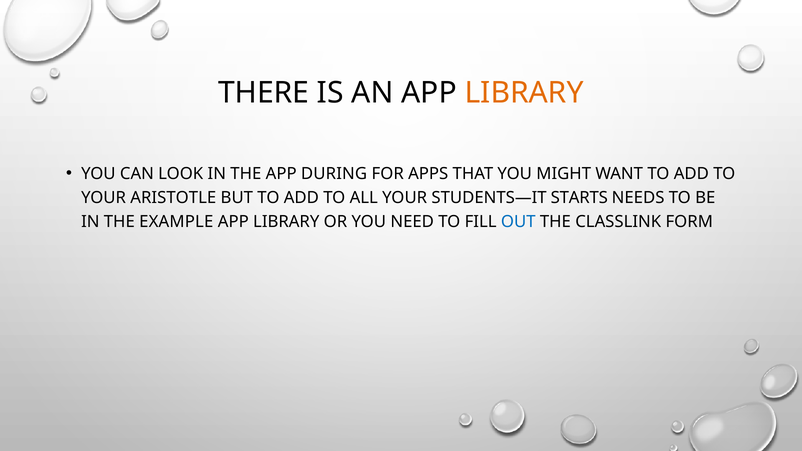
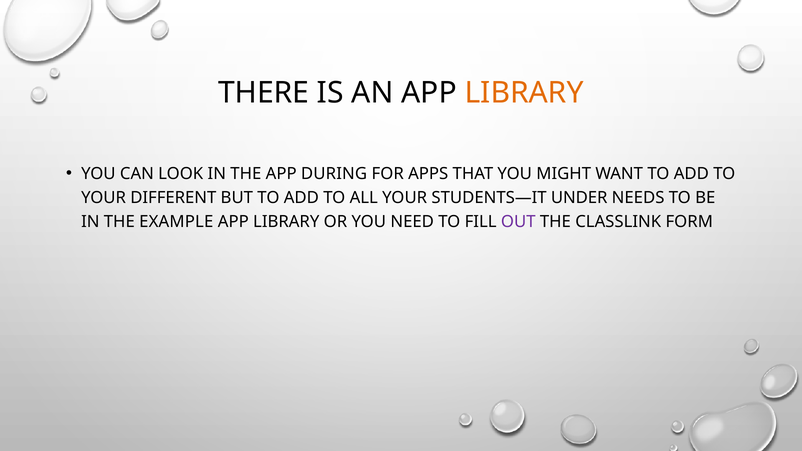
ARISTOTLE: ARISTOTLE -> DIFFERENT (173, 198)
STARTS: STARTS -> UNDER (579, 198)
OUT colour: blue -> purple (518, 222)
